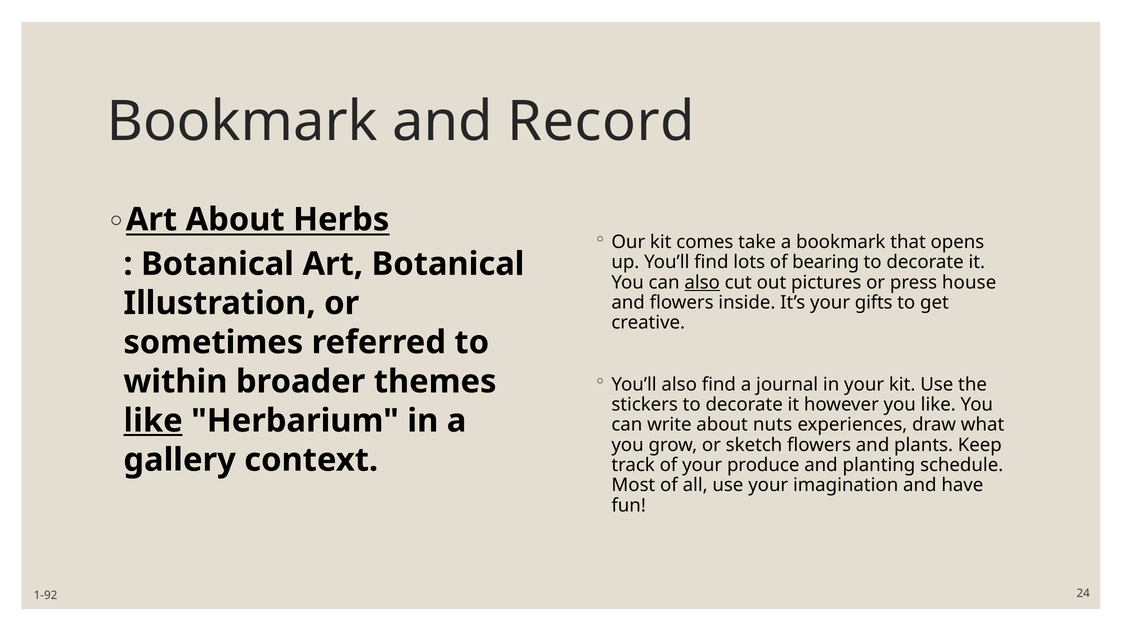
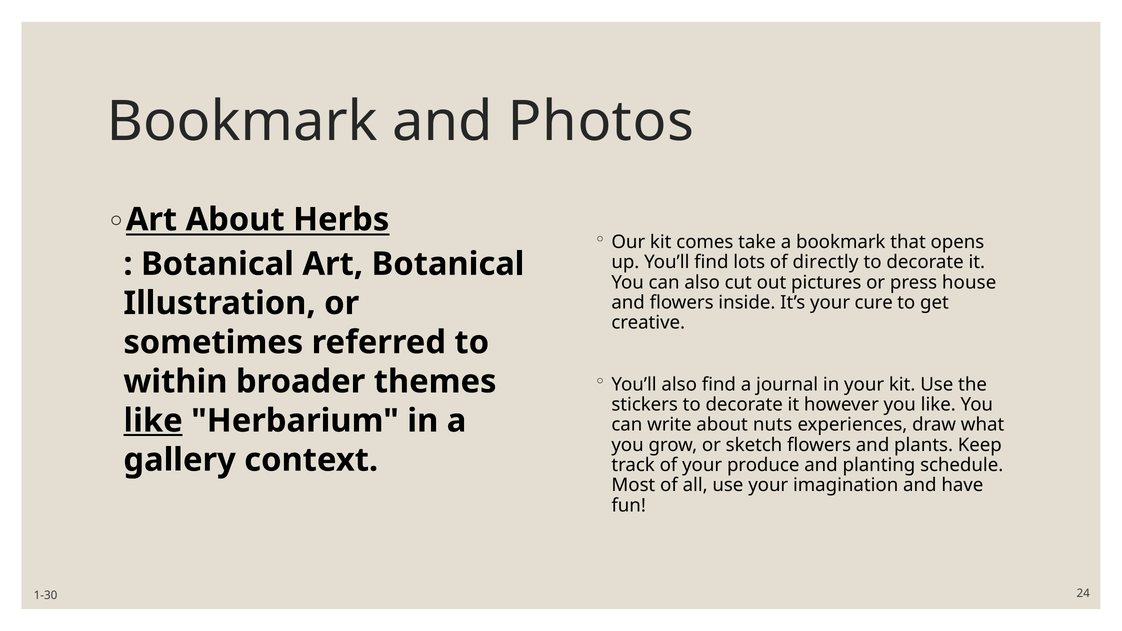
Record: Record -> Photos (601, 122)
bearing: bearing -> directly (826, 262)
also underline: present -> none (702, 283)
gifts: gifts -> cure (874, 303)
1-92: 1-92 -> 1-30 (46, 595)
